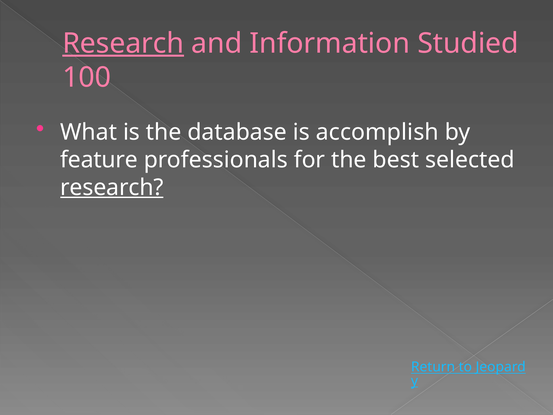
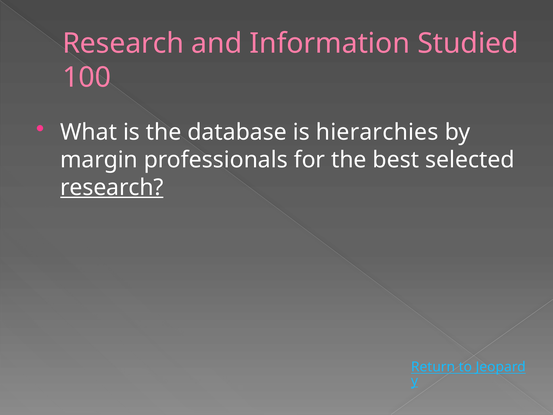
Research underline: present -> none (123, 43)
accomplish: accomplish -> hierarchies (377, 132)
feature: feature -> margin (99, 160)
